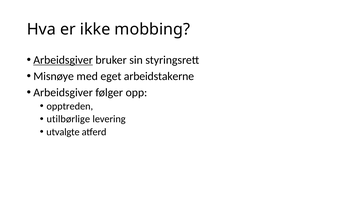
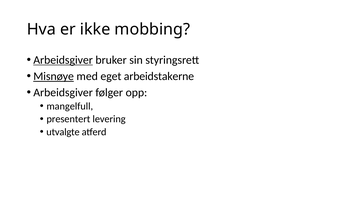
Misnøye underline: none -> present (54, 76)
opptreden: opptreden -> mangelfull (70, 106)
utilbørlige: utilbørlige -> presentert (68, 119)
